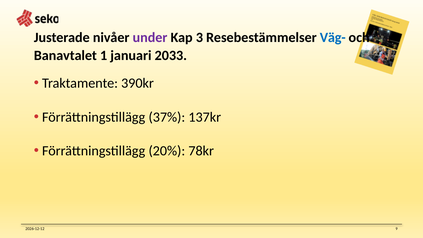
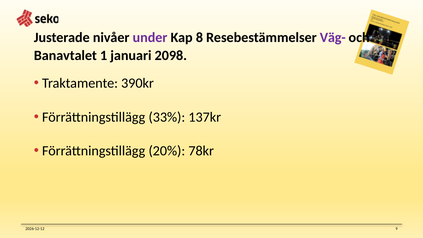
3: 3 -> 8 (199, 37)
Väg- colour: blue -> purple (333, 37)
2033: 2033 -> 2098 (171, 56)
37%: 37% -> 33% (167, 117)
